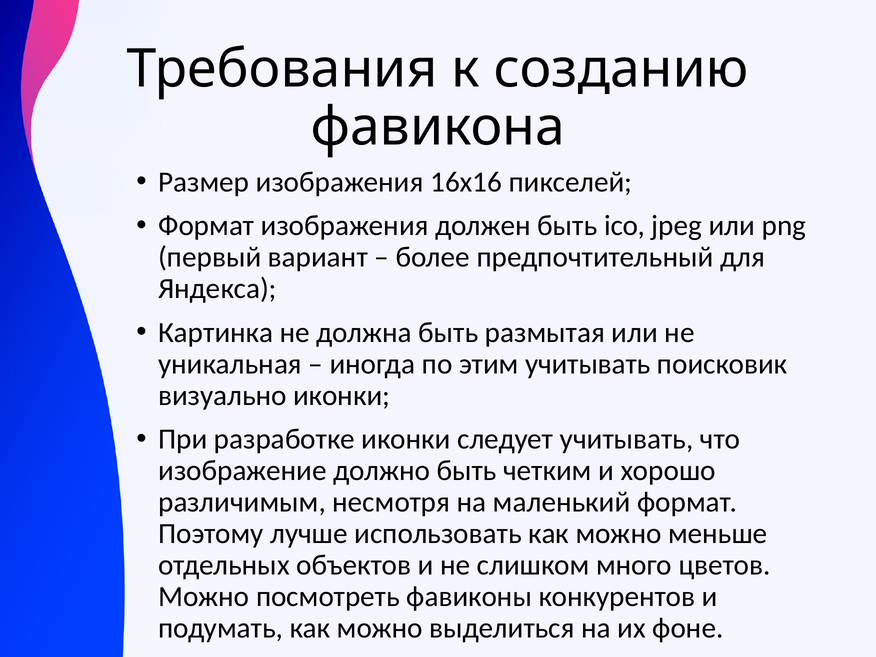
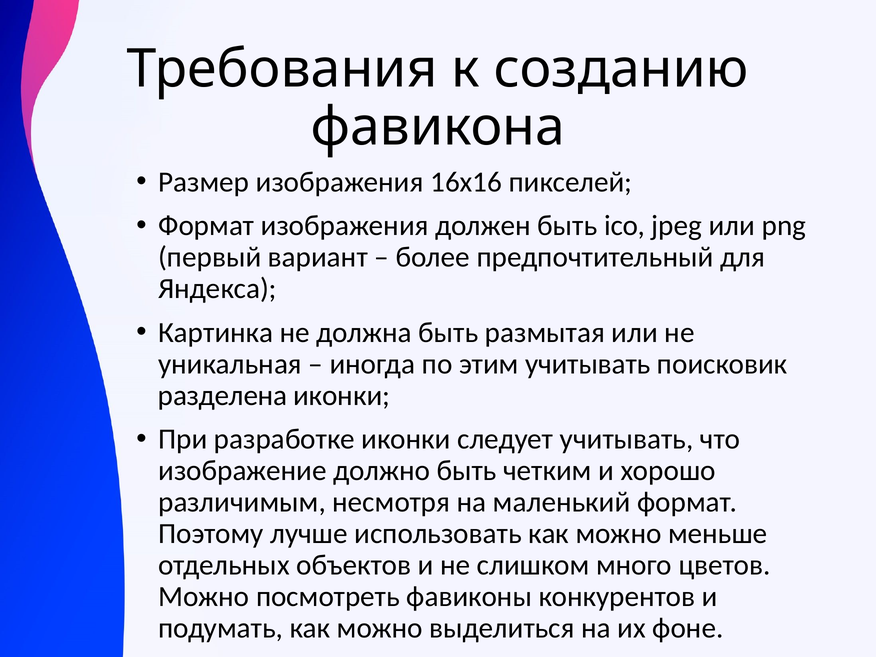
визуально: визуально -> разделена (223, 395)
